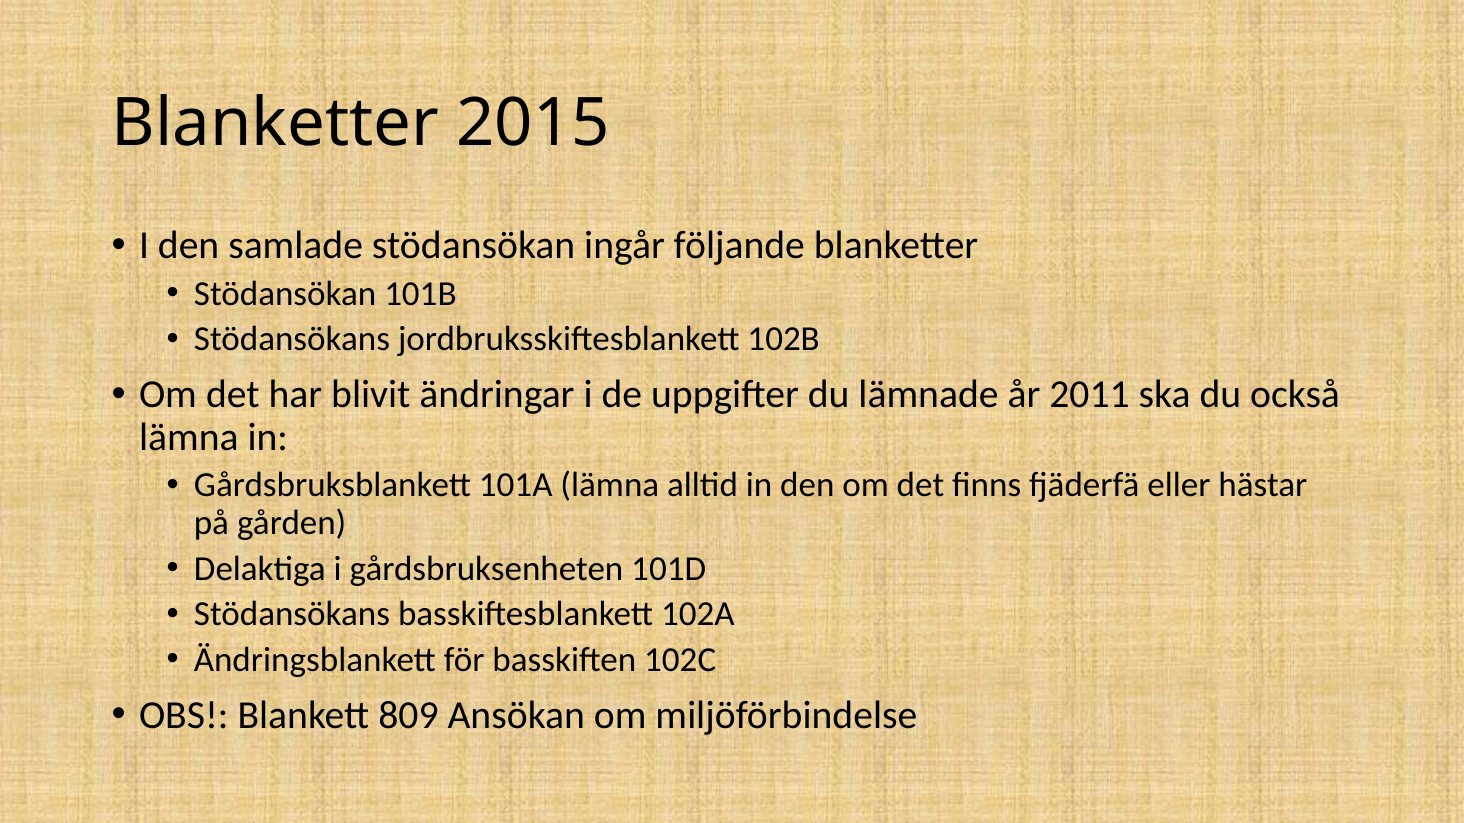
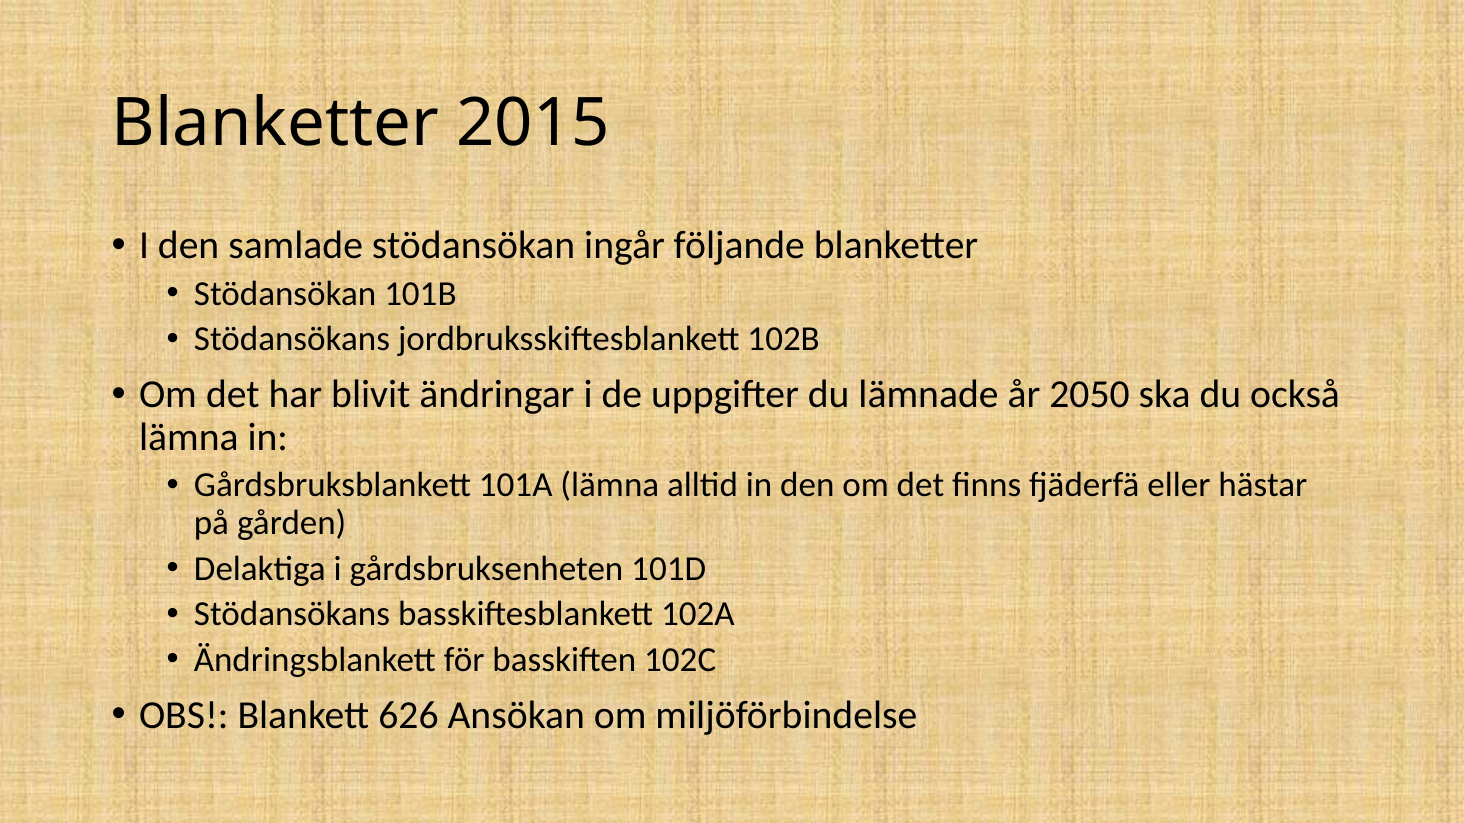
2011: 2011 -> 2050 (1090, 395)
809: 809 -> 626 (409, 715)
